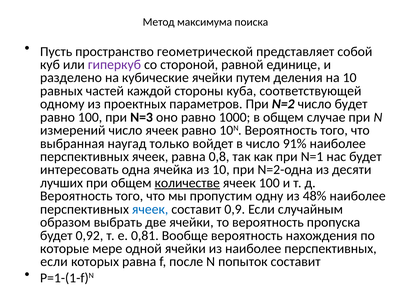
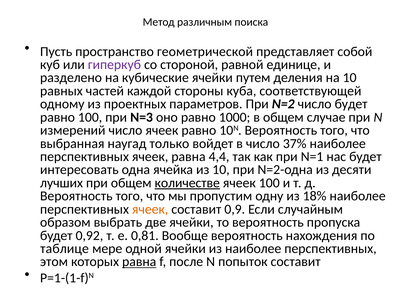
максимума: максимума -> различным (205, 22)
91%: 91% -> 37% (295, 144)
0,8: 0,8 -> 4,4 (219, 157)
48%: 48% -> 18% (315, 196)
ячеек colour: blue -> orange (150, 209)
которые: которые -> таблице (65, 249)
если: если -> этом (54, 262)
равна underline: none -> present (139, 262)
